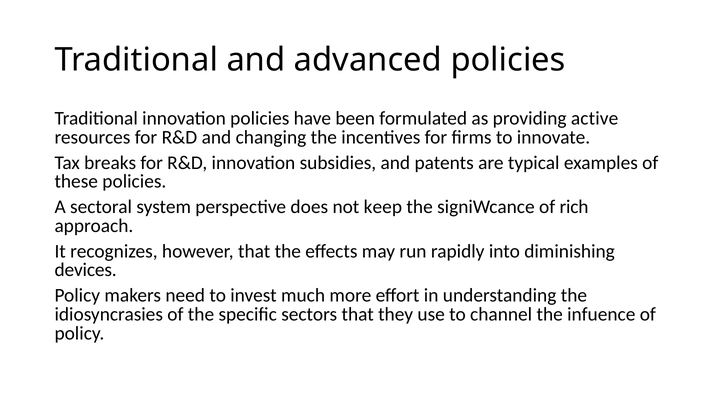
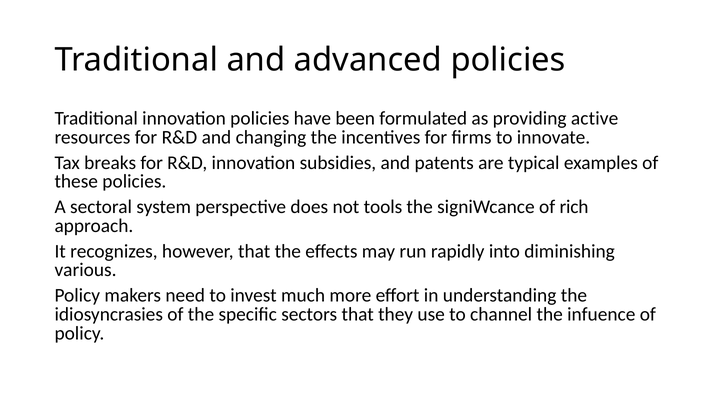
keep: keep -> tools (383, 207)
devices: devices -> various (86, 270)
